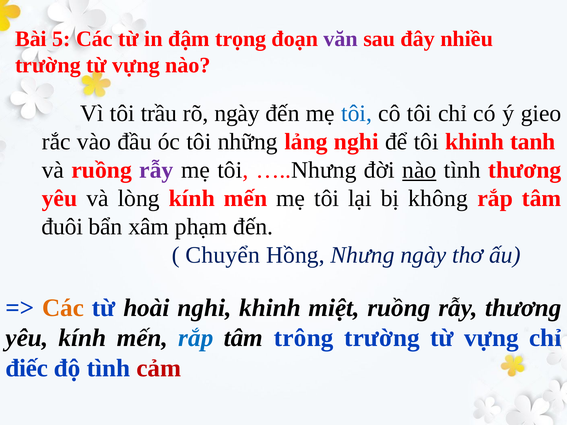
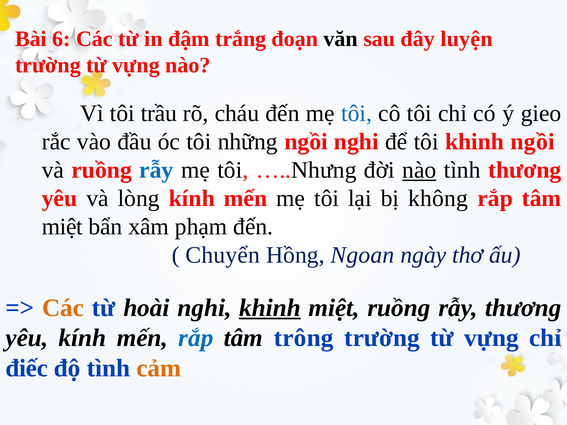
5: 5 -> 6 (61, 39)
trọng: trọng -> trắng (241, 39)
văn colour: purple -> black (341, 39)
nhiều: nhiều -> luyện (467, 39)
rõ ngày: ngày -> cháu (237, 114)
những lảng: lảng -> ngồi (306, 142)
khinh tanh: tanh -> ngồi (533, 142)
rẫy colour: purple -> blue (156, 170)
đuôi: đuôi -> miệt (62, 227)
Nhưng: Nhưng -> Ngoan (362, 255)
khinh underline: none -> present (270, 308)
cảm colour: red -> orange (159, 368)
